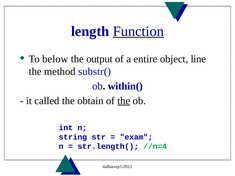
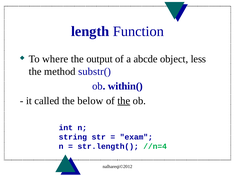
Function underline: present -> none (138, 31)
below: below -> where (55, 59)
entire: entire -> abcde (146, 59)
line: line -> less (198, 59)
obtain: obtain -> below (90, 101)
